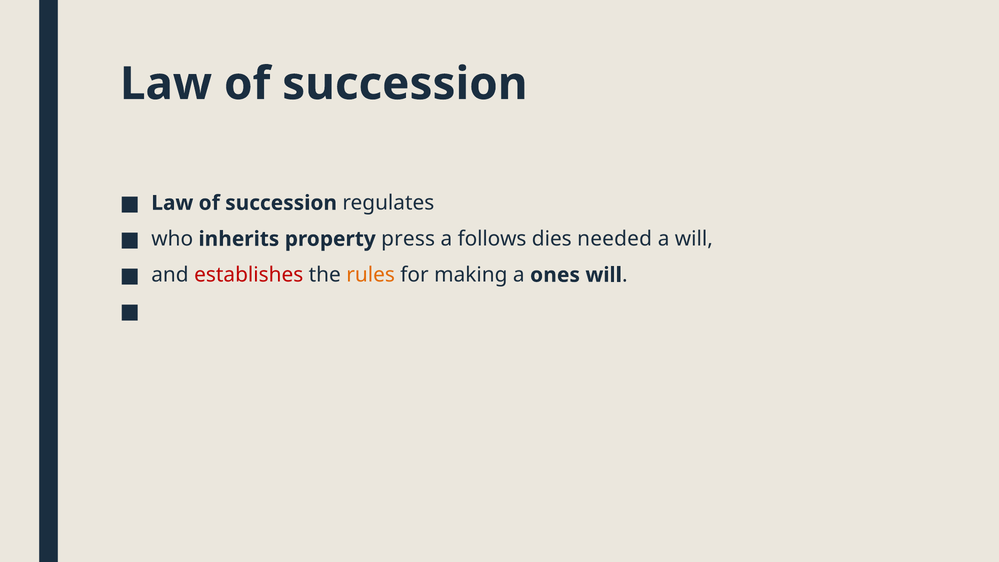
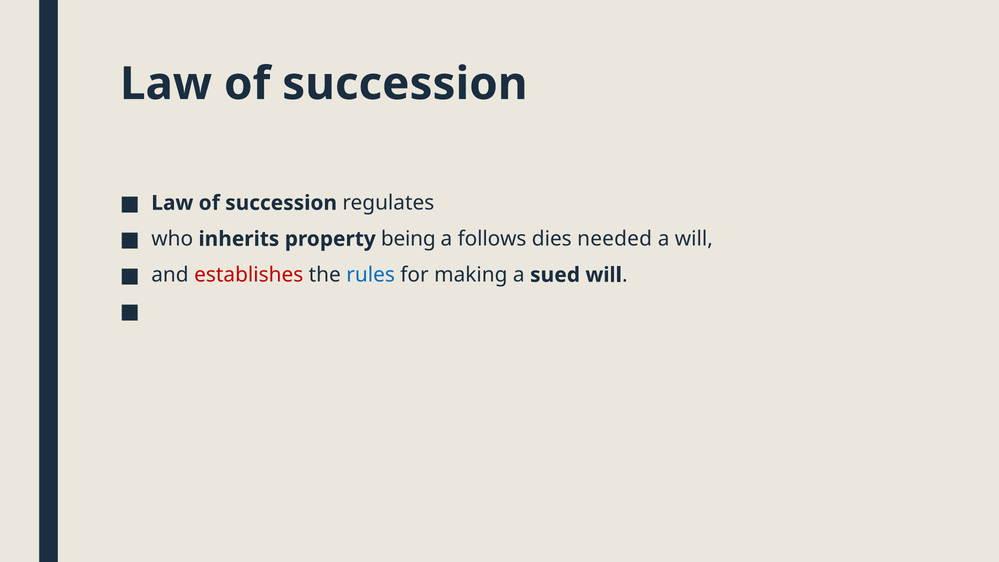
press: press -> being (408, 239)
rules colour: orange -> blue (371, 275)
ones: ones -> sued (555, 275)
